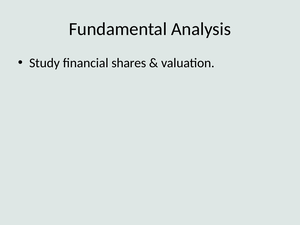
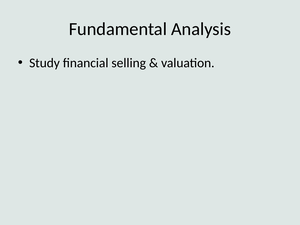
shares: shares -> selling (129, 63)
